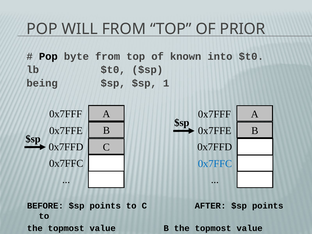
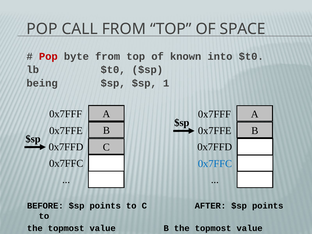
WILL: WILL -> CALL (80, 29)
PRIOR: PRIOR -> SPACE (243, 29)
Pop colour: black -> red (48, 56)
